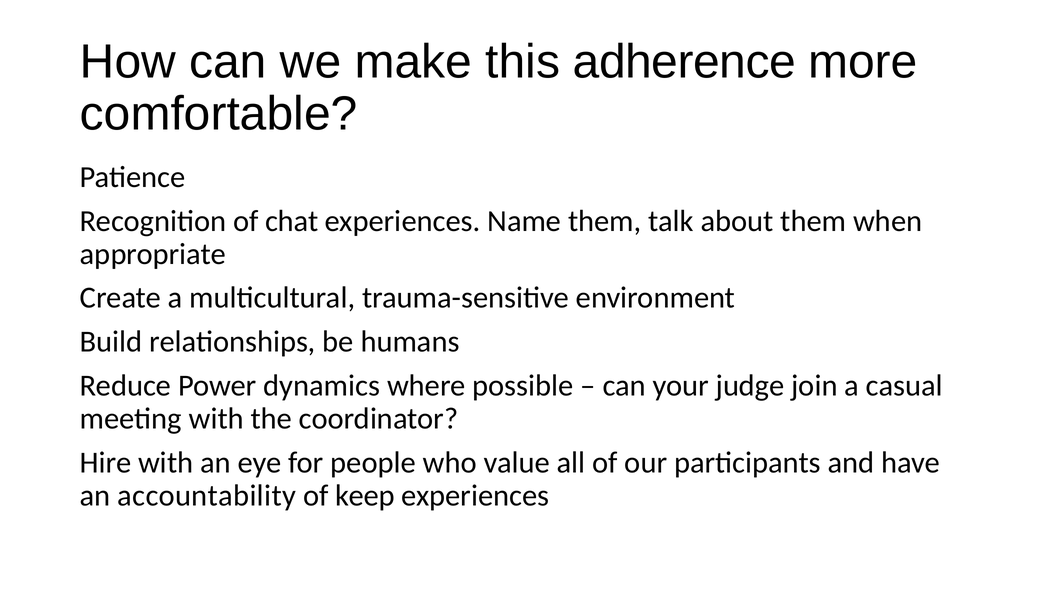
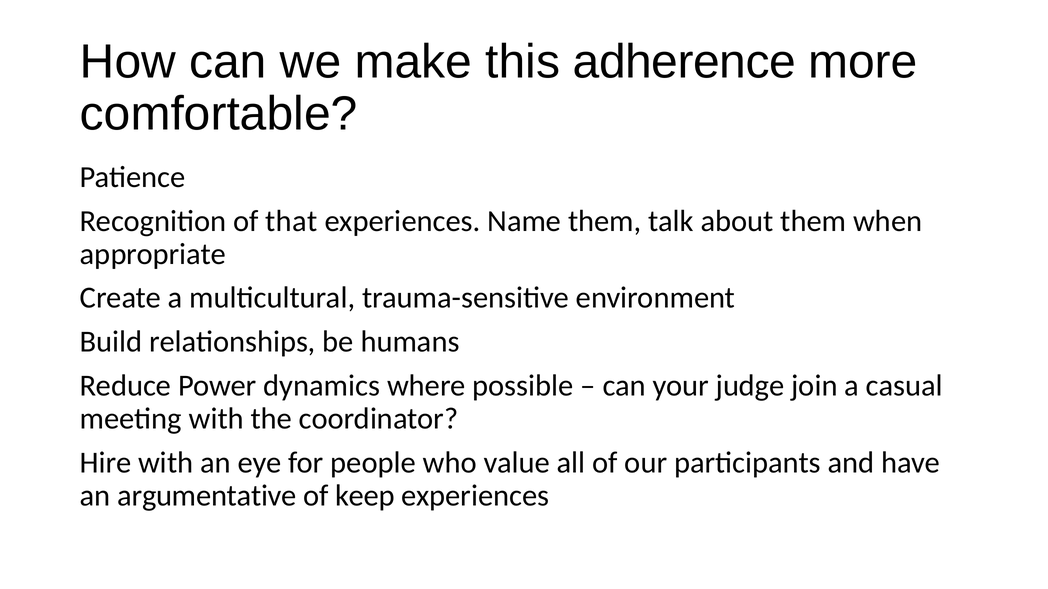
chat: chat -> that (291, 221)
accountability: accountability -> argumentative (207, 496)
